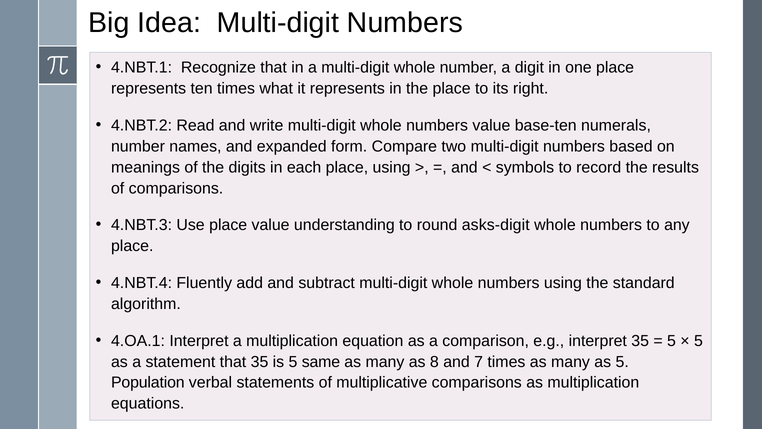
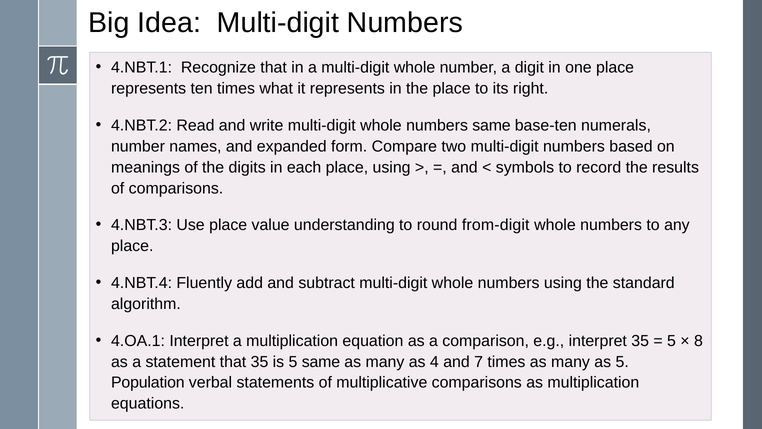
numbers value: value -> same (491, 125)
asks-digit: asks-digit -> from-digit (496, 225)
5: 5 -> 8 (698, 341)
8: 8 -> 4 (434, 362)
